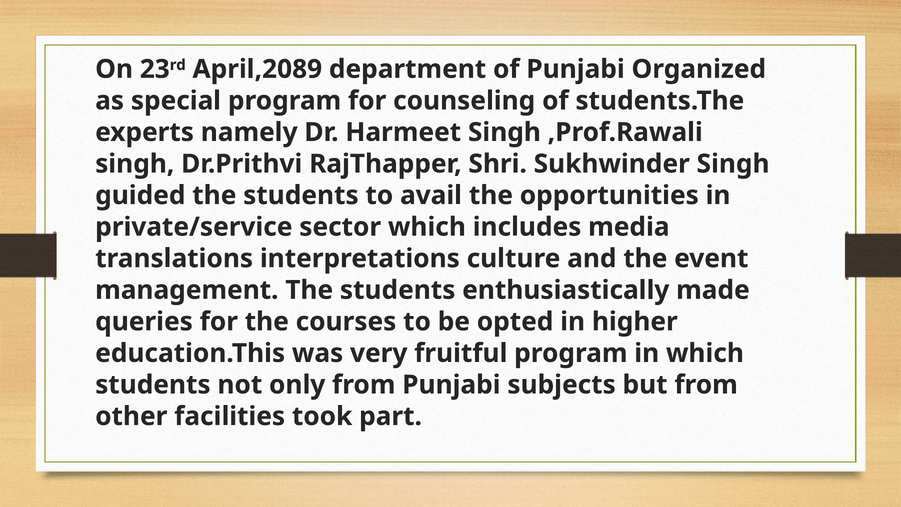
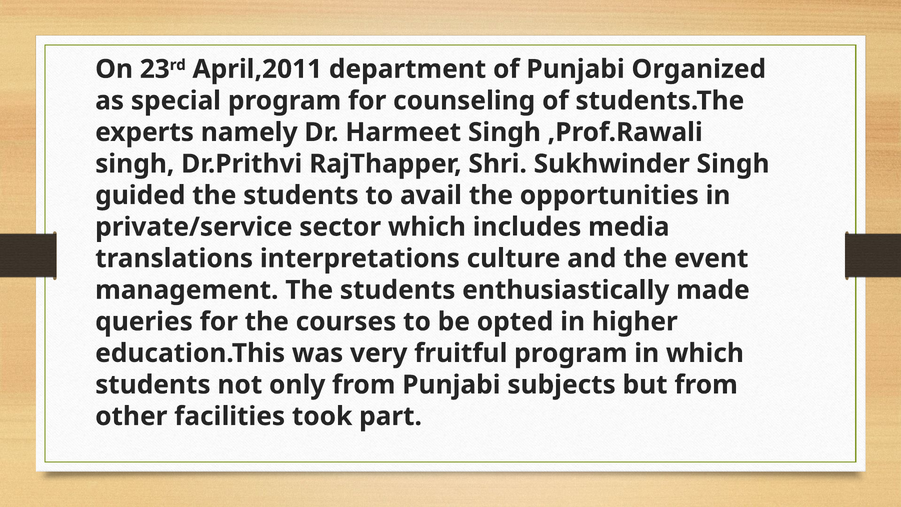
April,2089: April,2089 -> April,2011 (257, 69)
